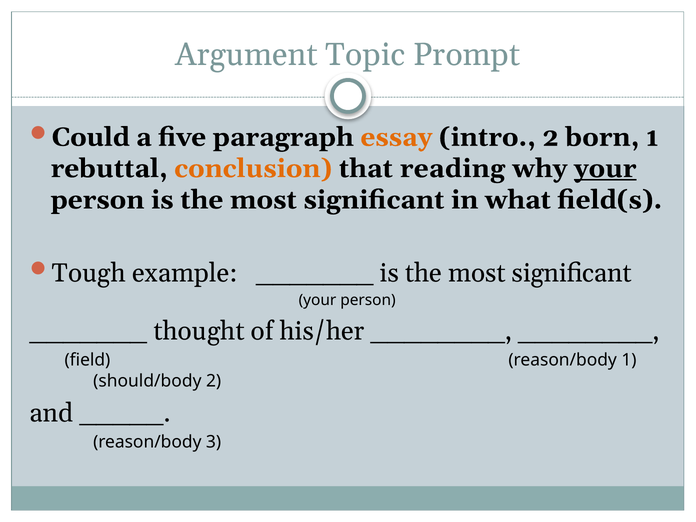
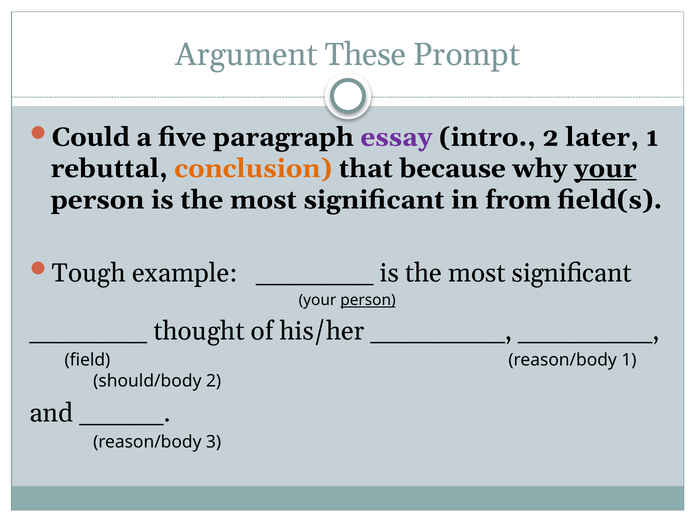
Topic: Topic -> These (365, 55)
essay colour: orange -> purple (396, 137)
born: born -> later (602, 137)
reading: reading -> because (453, 169)
what: what -> from (518, 200)
person underline: none -> present (368, 300)
